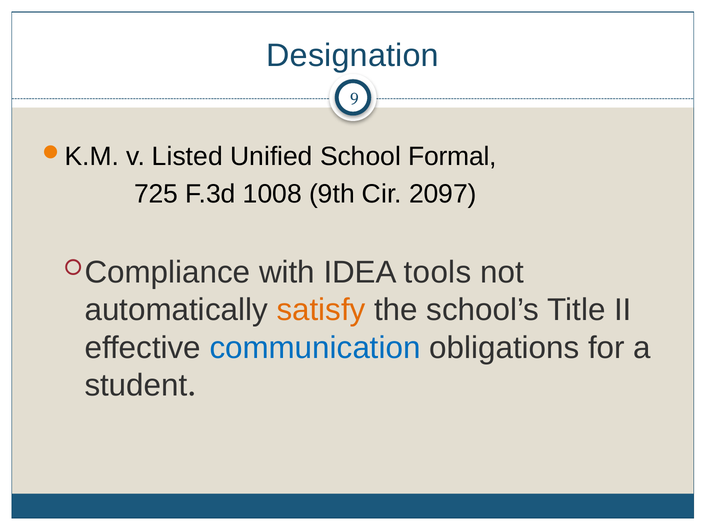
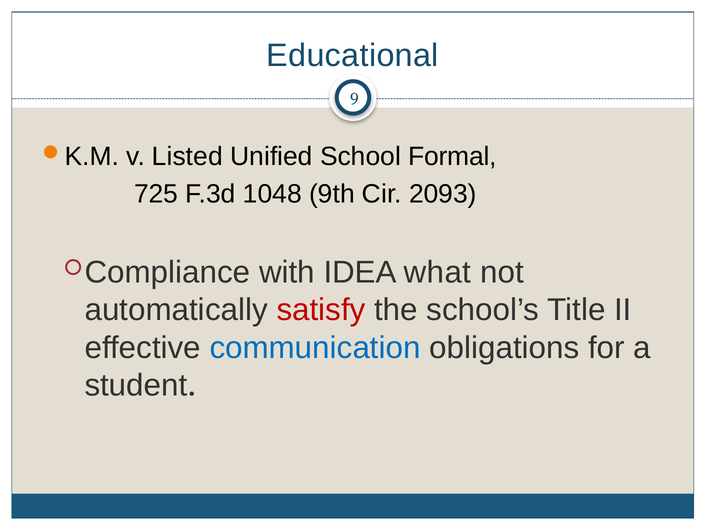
Designation: Designation -> Educational (353, 56)
1008: 1008 -> 1048 (272, 194)
2097: 2097 -> 2093 (443, 194)
tools: tools -> what (438, 272)
satisfy colour: orange -> red (321, 310)
